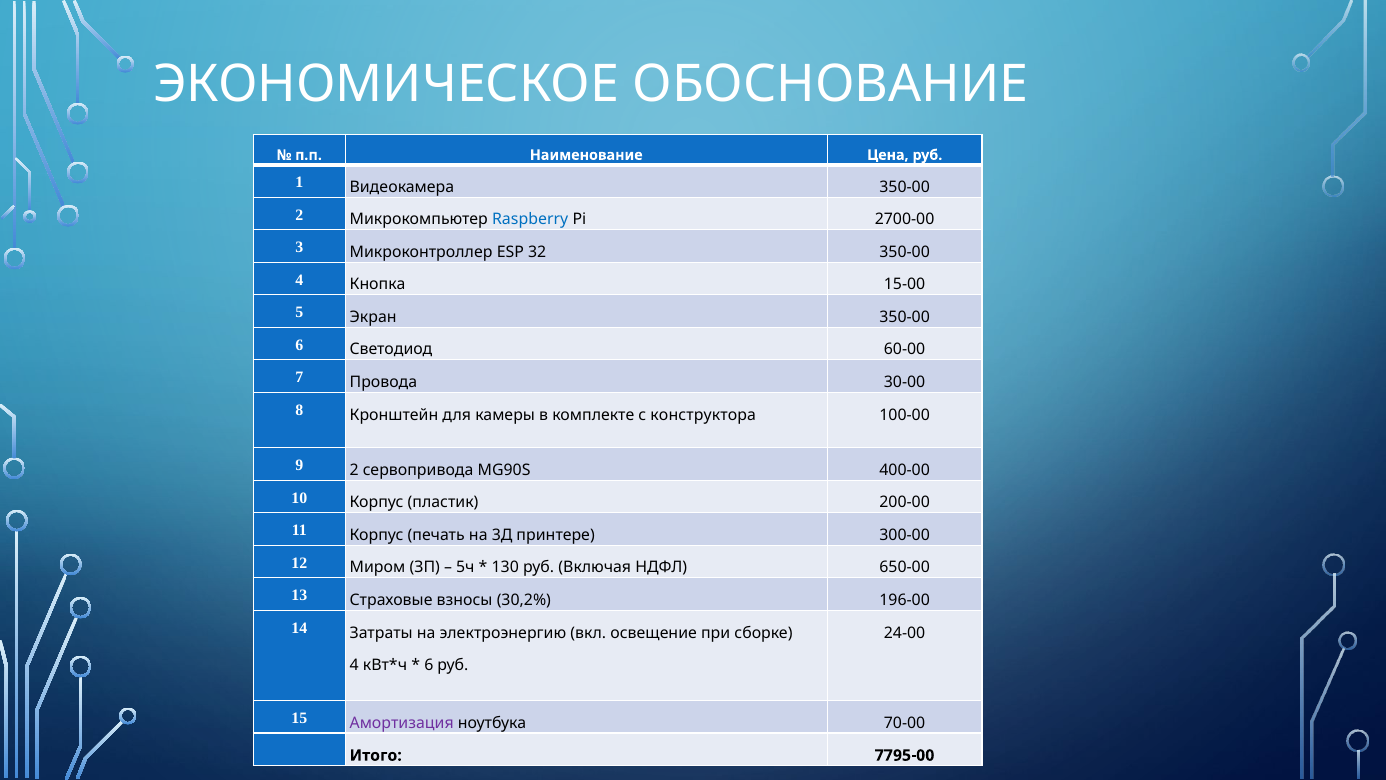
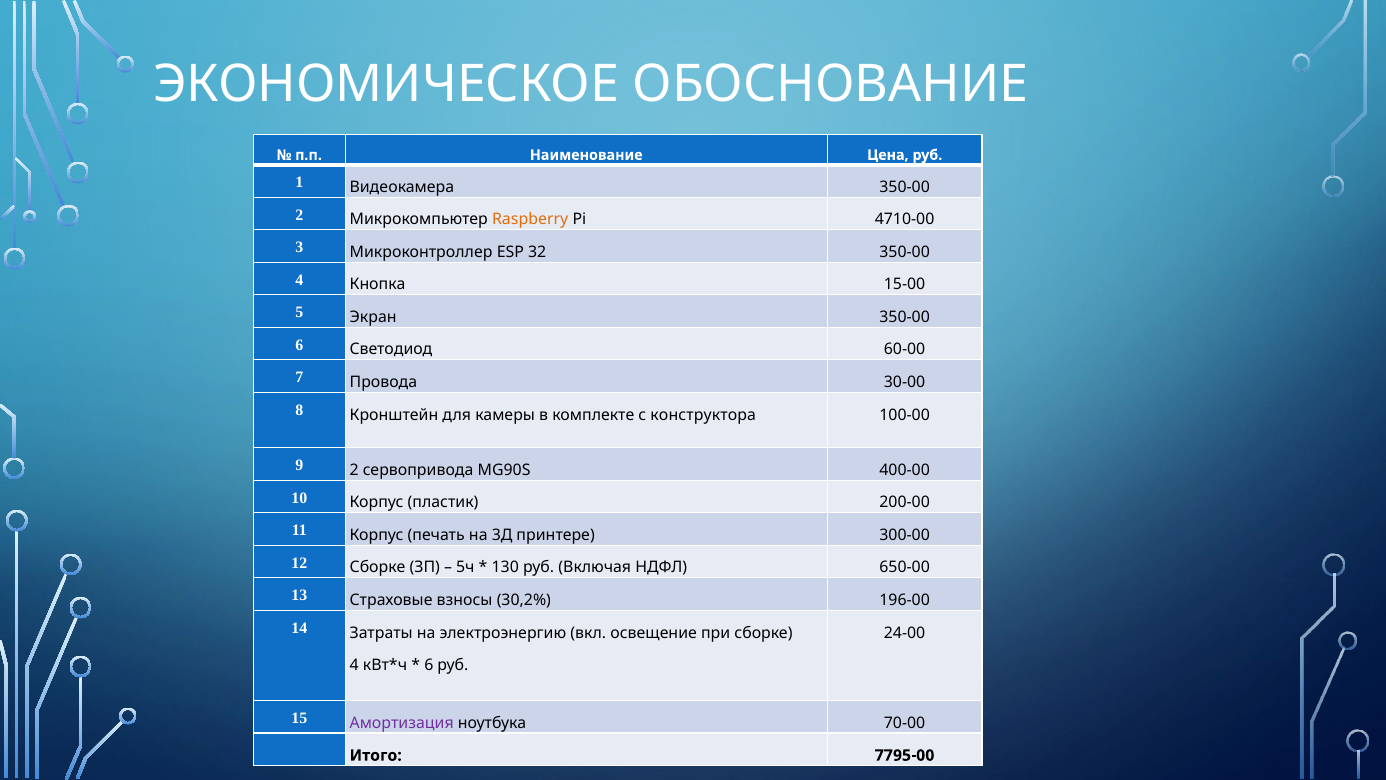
Raspberry colour: blue -> orange (530, 220)
2700-00: 2700-00 -> 4710-00 (905, 220)
12 Миром: Миром -> Сборке (378, 567)
